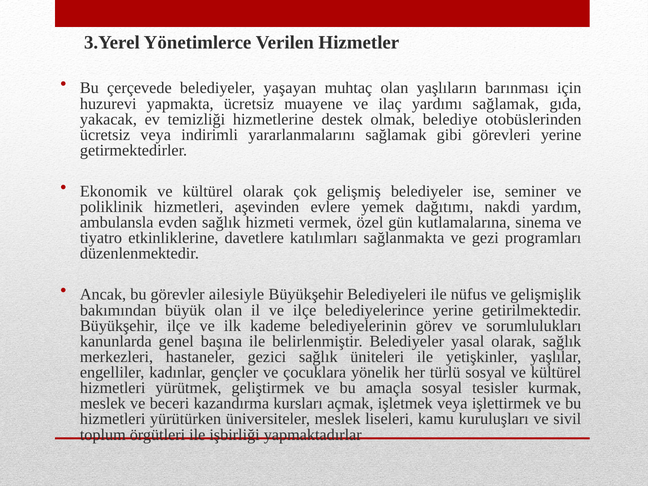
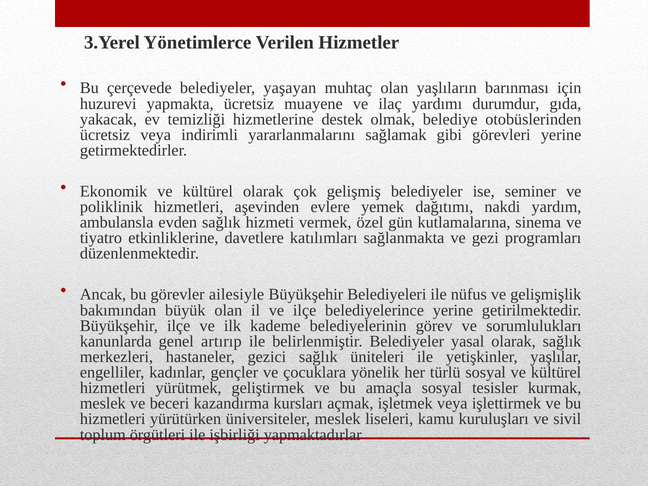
yardımı sağlamak: sağlamak -> durumdur (506, 104)
başına: başına -> artırıp (221, 341)
